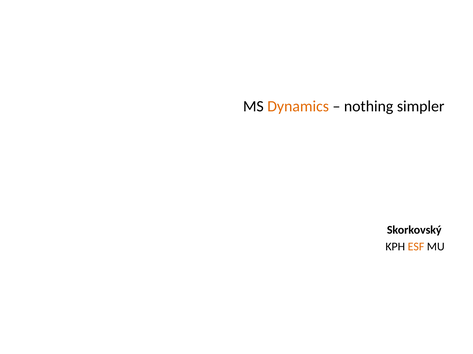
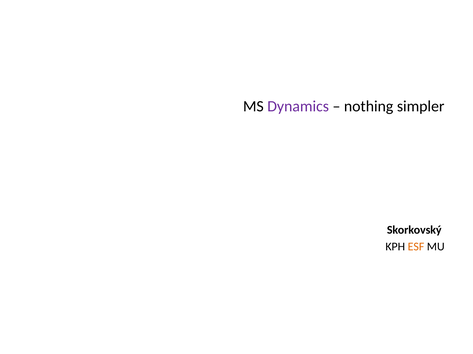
Dynamics colour: orange -> purple (298, 107)
